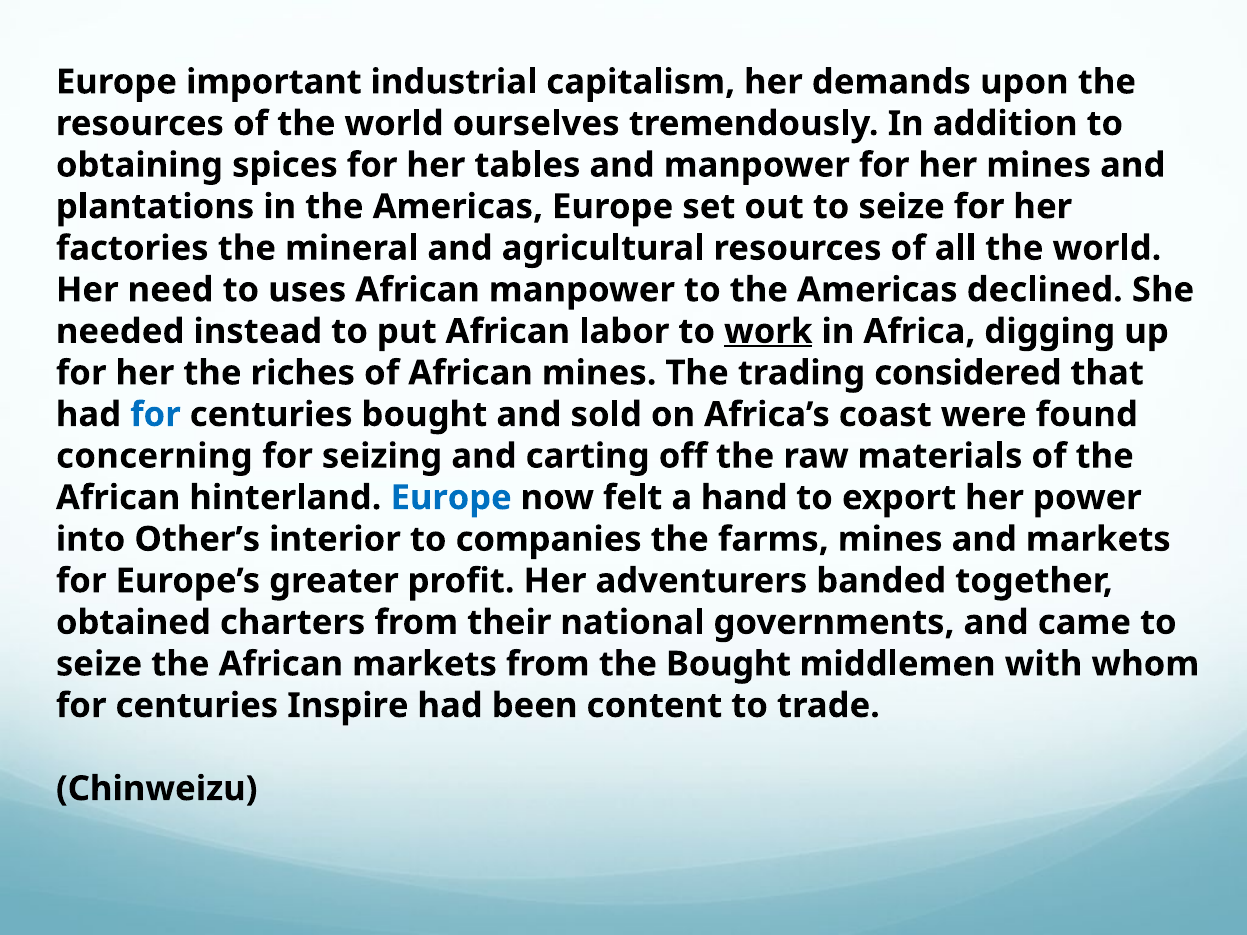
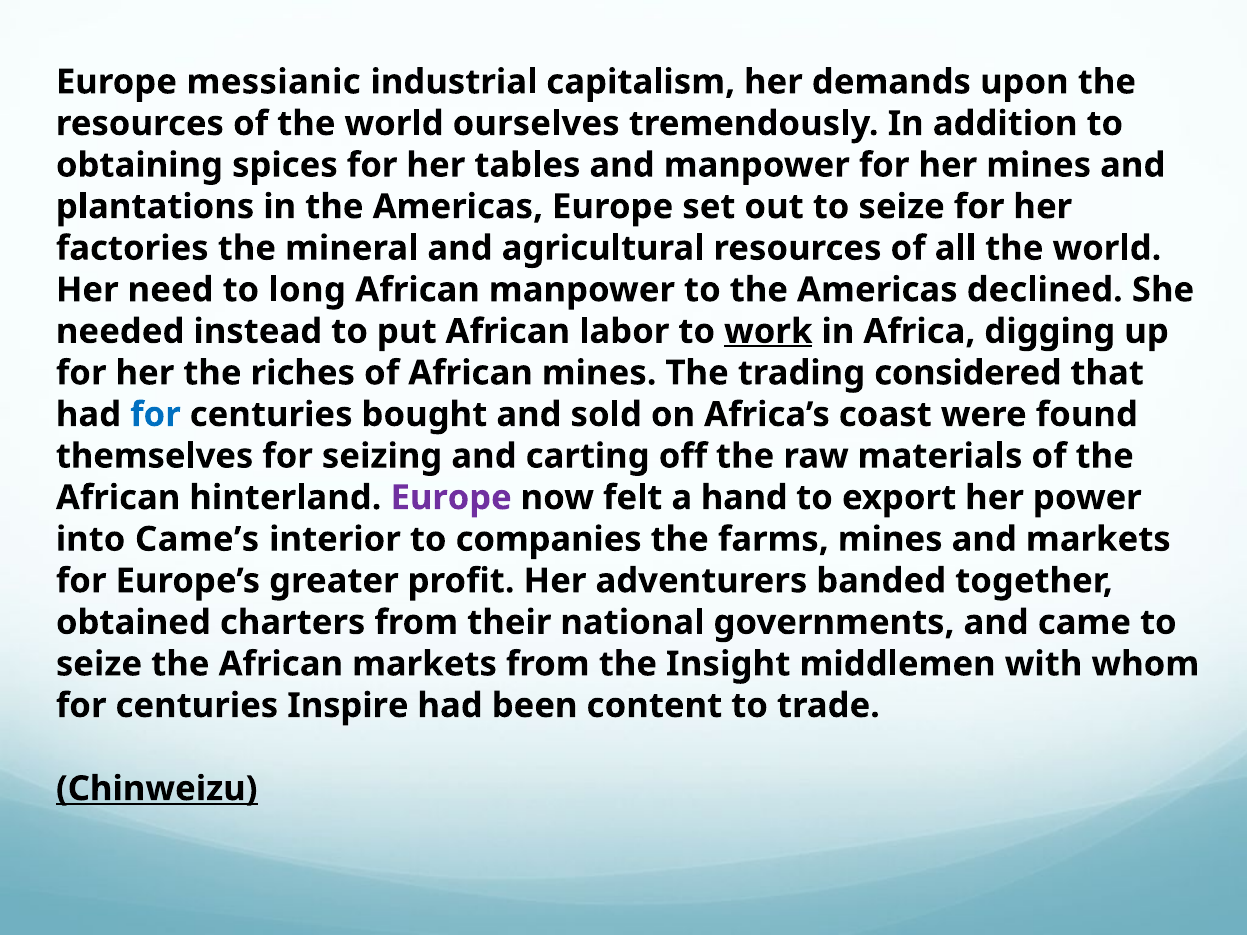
important: important -> messianic (274, 82)
uses: uses -> long (307, 290)
concerning: concerning -> themselves (155, 456)
Europe colour: blue -> purple (451, 498)
Other’s: Other’s -> Came’s (197, 539)
the Bought: Bought -> Insight (728, 664)
Chinweizu underline: none -> present (157, 789)
